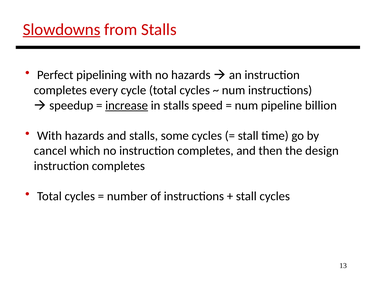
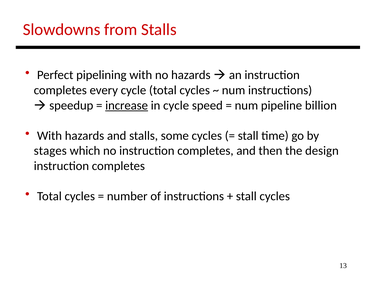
Slowdowns underline: present -> none (62, 30)
in stalls: stalls -> cycle (176, 105)
cancel: cancel -> stages (50, 151)
